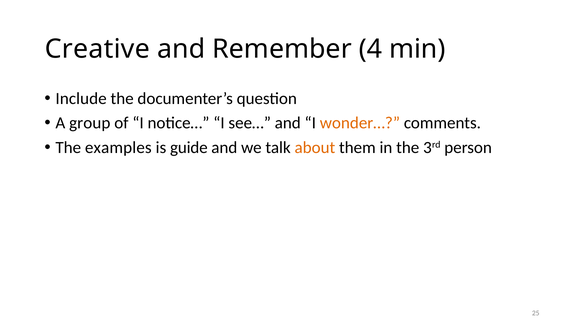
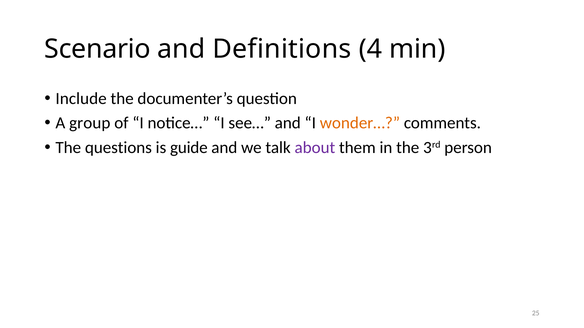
Creative: Creative -> Scenario (98, 49)
Remember: Remember -> Definitions (282, 49)
examples: examples -> questions (118, 148)
about colour: orange -> purple (315, 148)
